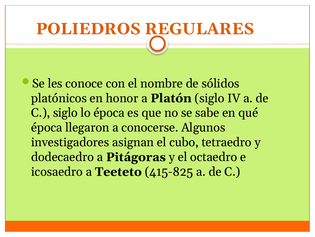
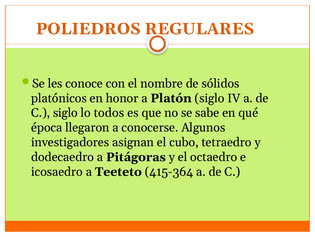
lo época: época -> todos (109, 113)
415-825: 415-825 -> 415-364 (169, 171)
